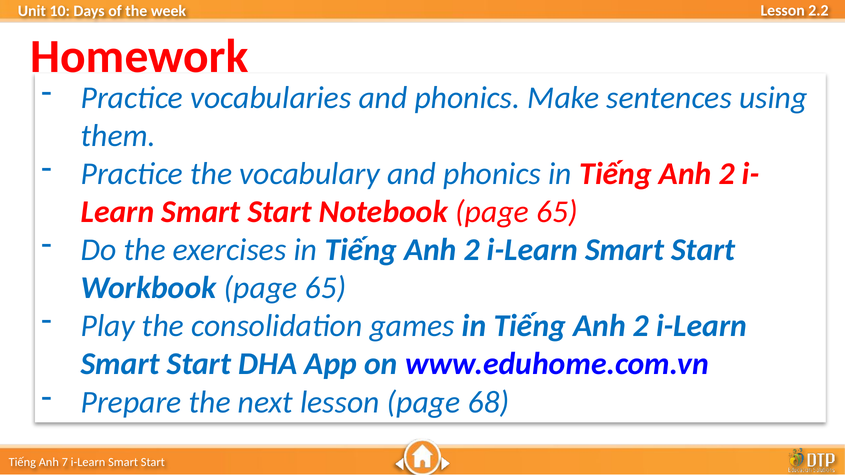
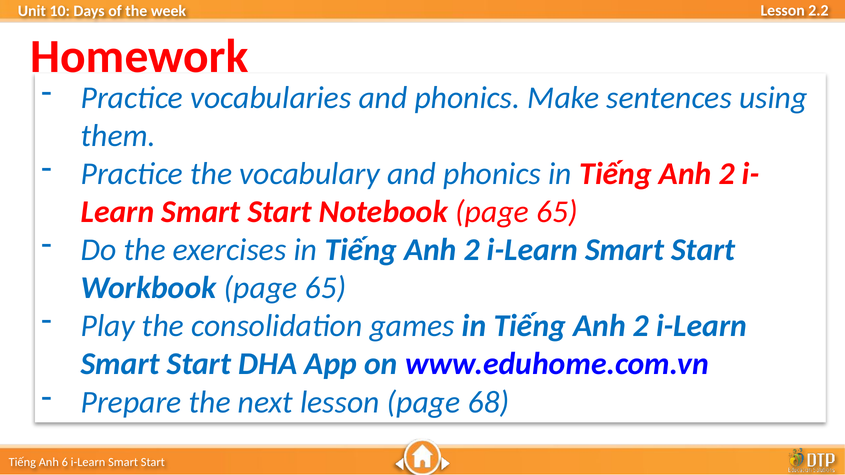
7: 7 -> 6 (65, 463)
